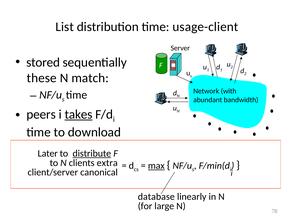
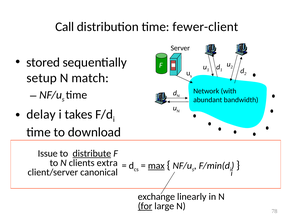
List: List -> Call (65, 27)
usage-client: usage-client -> fewer-client (205, 27)
these: these -> setup (42, 78)
peers: peers -> delay (41, 114)
takes underline: present -> none (79, 114)
Later: Later -> Issue (48, 154)
database: database -> exchange (156, 197)
for underline: none -> present (145, 206)
